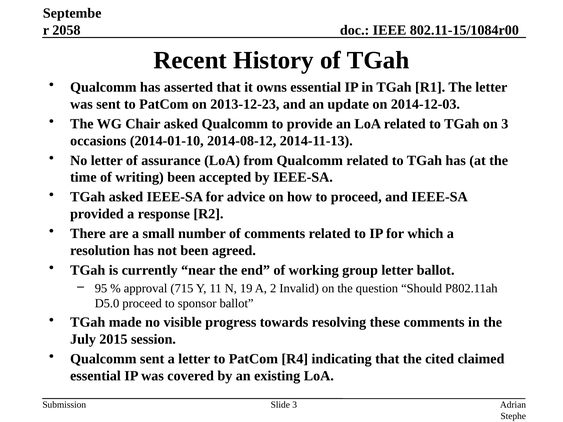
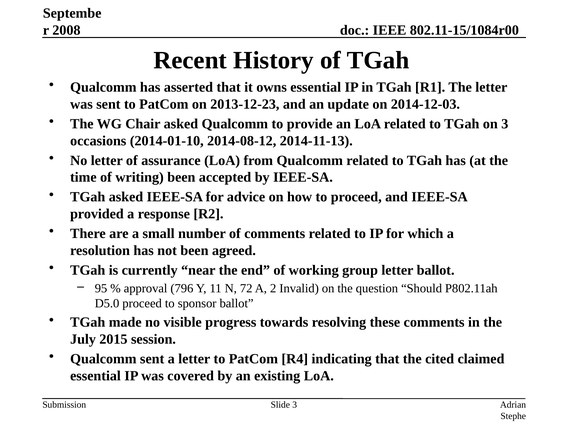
2058: 2058 -> 2008 (66, 30)
715: 715 -> 796 (182, 289)
19: 19 -> 72 (246, 289)
